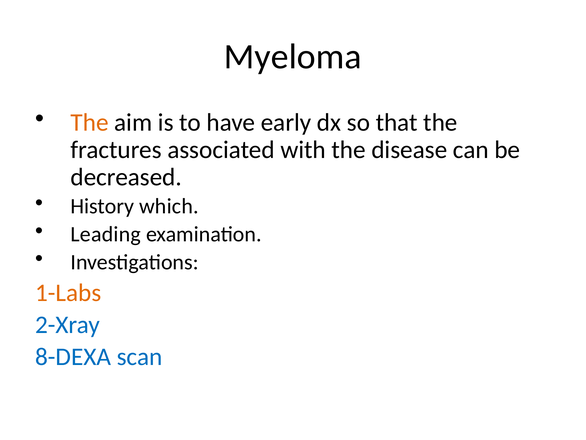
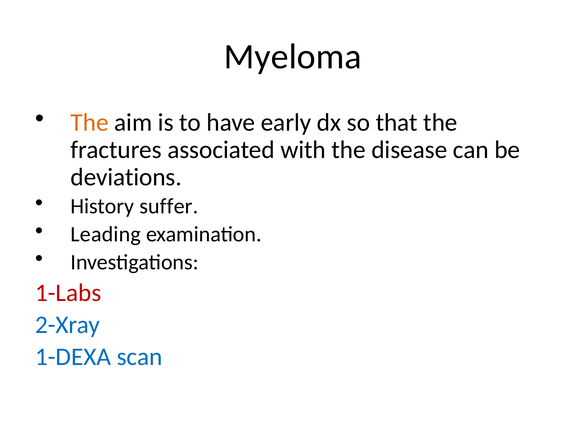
decreased: decreased -> deviations (126, 177)
which: which -> suffer (169, 206)
1-Labs colour: orange -> red (68, 292)
8-DEXA: 8-DEXA -> 1-DEXA (73, 356)
